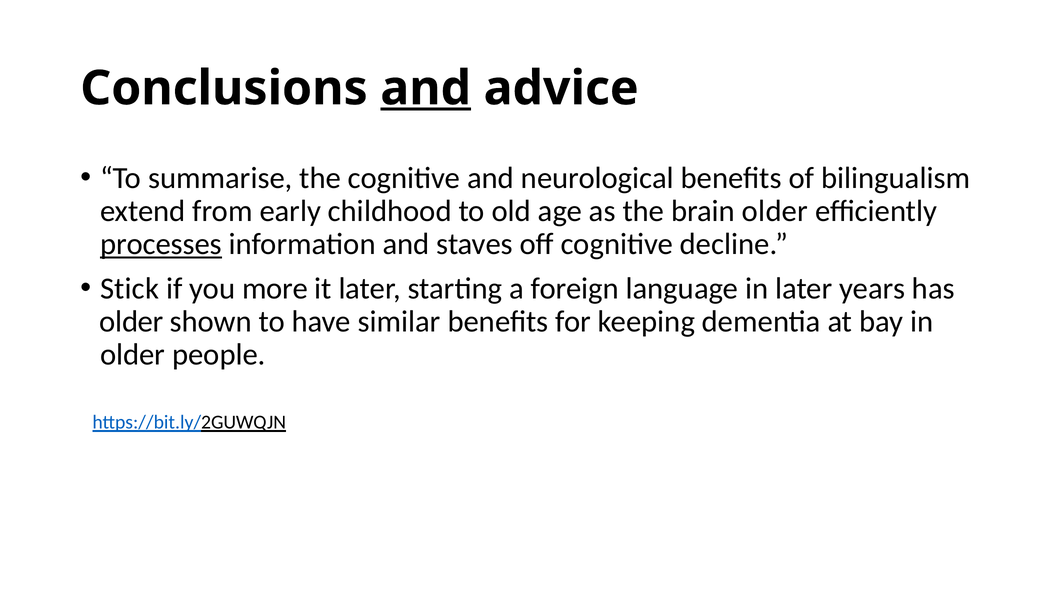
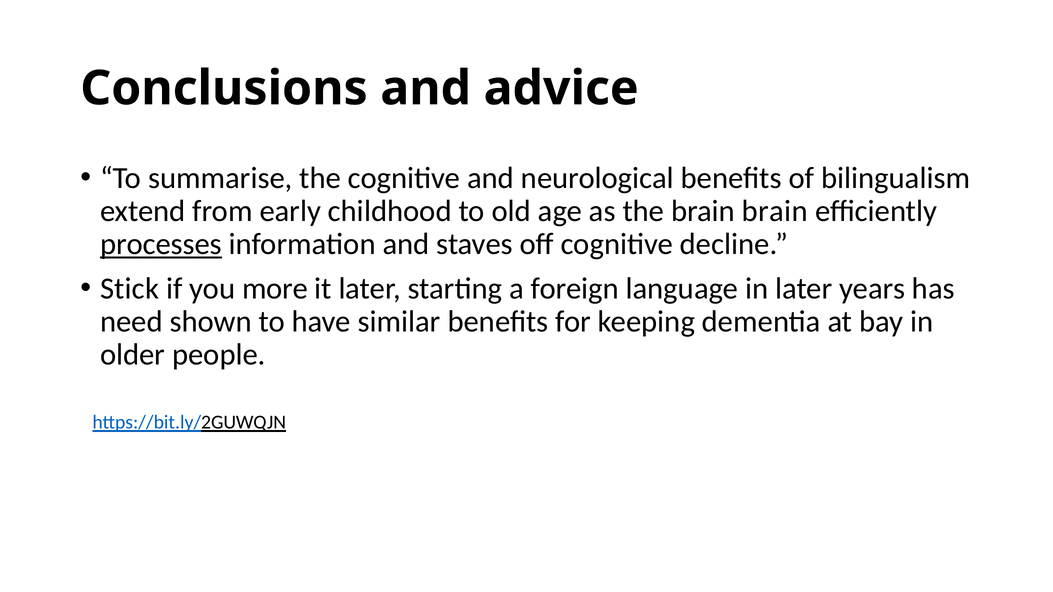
and underline: present -> none (426, 88)
brain older: older -> brain (775, 211)
older: older -> need (131, 322)
